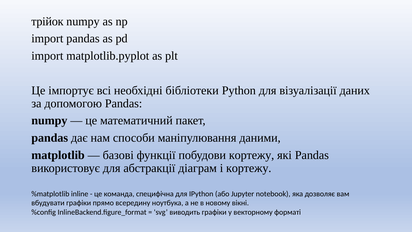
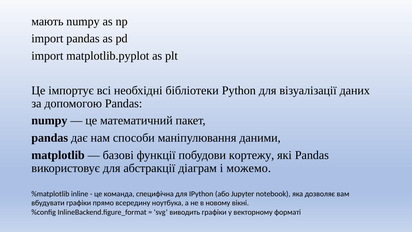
трійок: трійок -> мають (47, 21)
і кортежу: кортежу -> можемо (249, 168)
